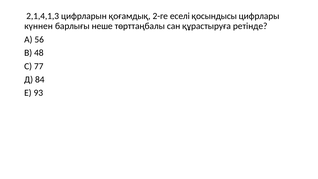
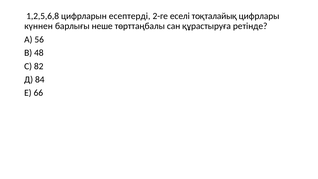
2,1,4,1,3: 2,1,4,1,3 -> 1,2,5,6,8 (43, 16)
қоғамдық: қоғамдық -> есептерді (130, 16)
қосындысы: қосындысы -> тоқталайық (214, 16)
77: 77 -> 82 (39, 66)
93: 93 -> 66 (38, 93)
